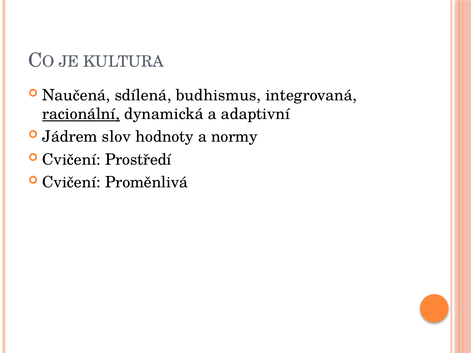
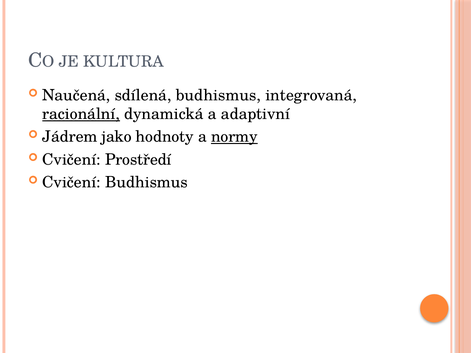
slov: slov -> jako (117, 137)
normy underline: none -> present (234, 137)
Cvičení Proměnlivá: Proměnlivá -> Budhismus (146, 182)
